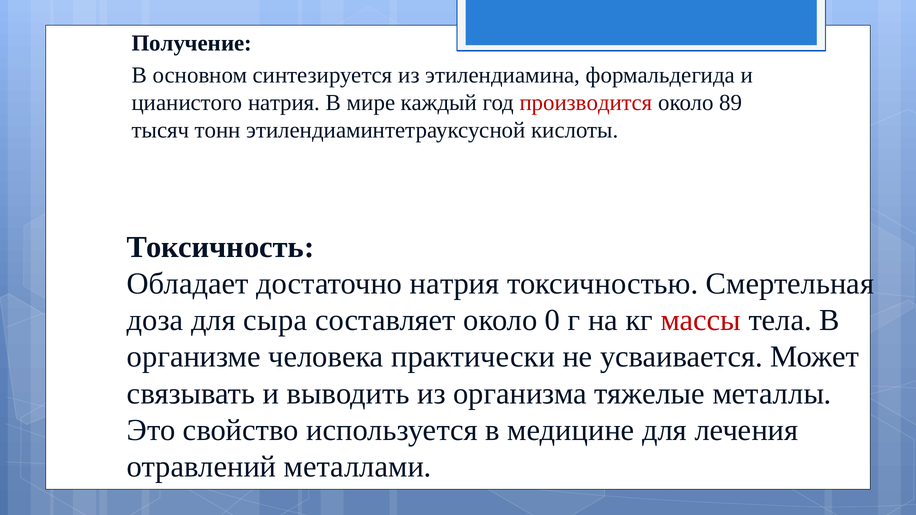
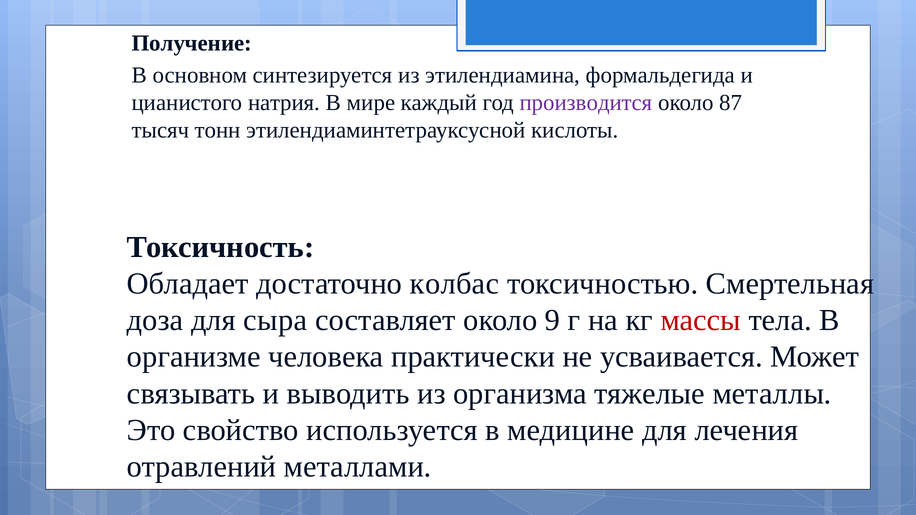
производится colour: red -> purple (586, 103)
89: 89 -> 87 (731, 103)
достаточно натрия: натрия -> колбас (455, 284)
0: 0 -> 9 (553, 320)
